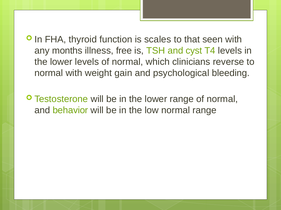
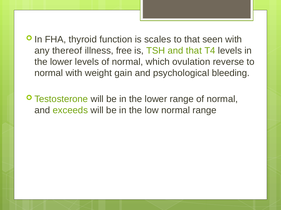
months: months -> thereof (67, 51)
and cyst: cyst -> that (194, 51)
clinicians: clinicians -> ovulation (191, 62)
behavior: behavior -> exceeds (70, 111)
